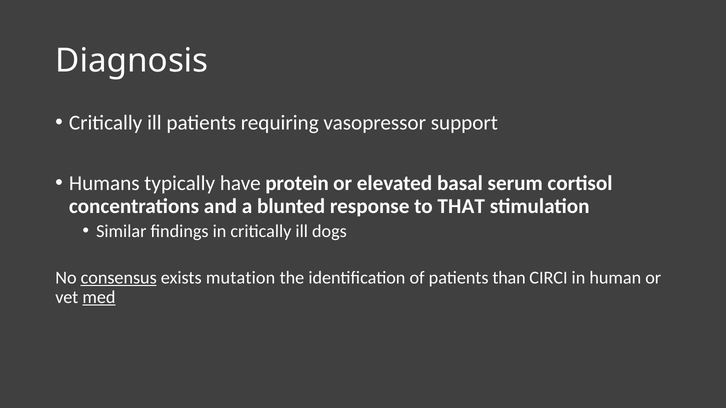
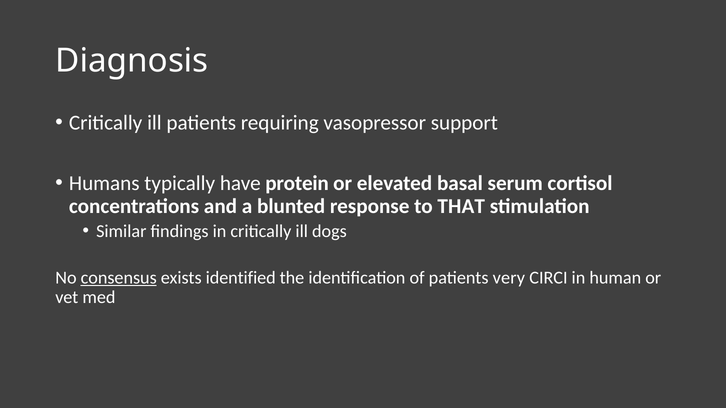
mutation: mutation -> identified (241, 278)
than: than -> very (509, 278)
med underline: present -> none (99, 298)
